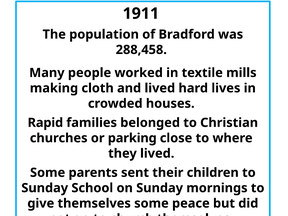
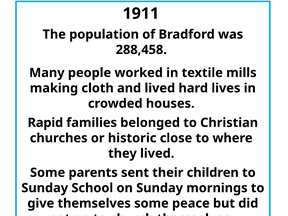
parking: parking -> historic (132, 138)
